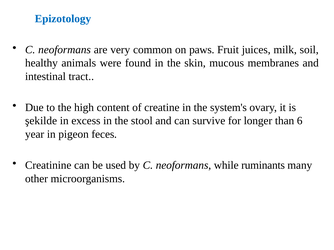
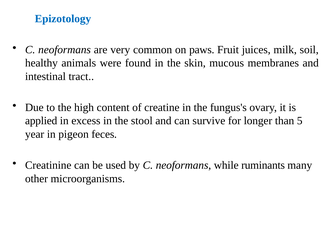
system's: system's -> fungus's (228, 108)
şekilde: şekilde -> applied (41, 121)
6: 6 -> 5 (300, 121)
